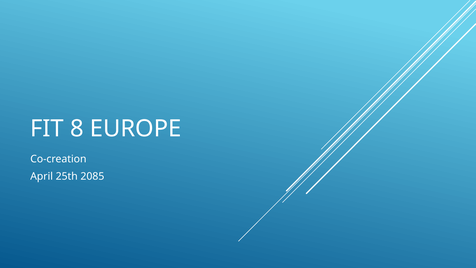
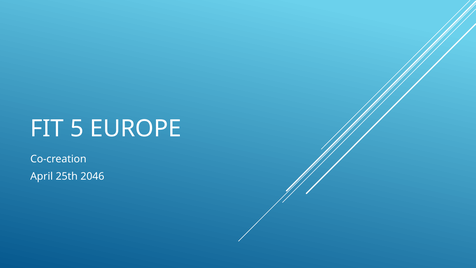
8: 8 -> 5 (77, 128)
2085: 2085 -> 2046 (92, 176)
